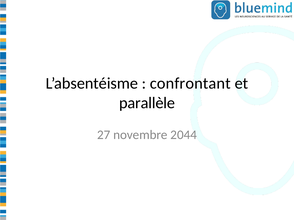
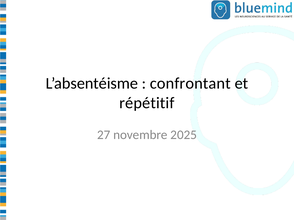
parallèle: parallèle -> répétitif (147, 103)
2044: 2044 -> 2025 (184, 135)
